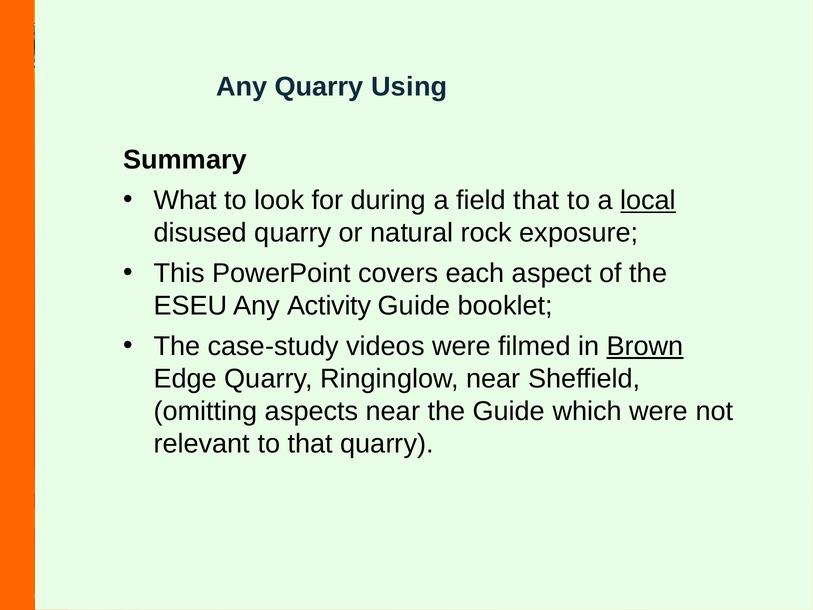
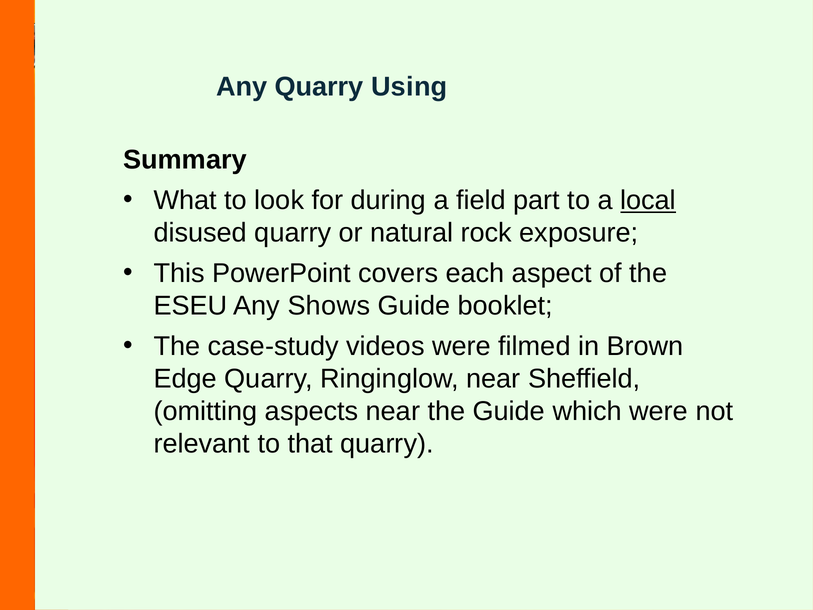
field that: that -> part (537, 200)
Activity: Activity -> Shows (329, 306)
Brown underline: present -> none (645, 346)
